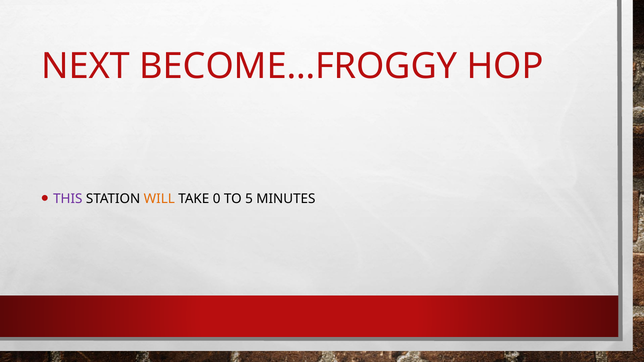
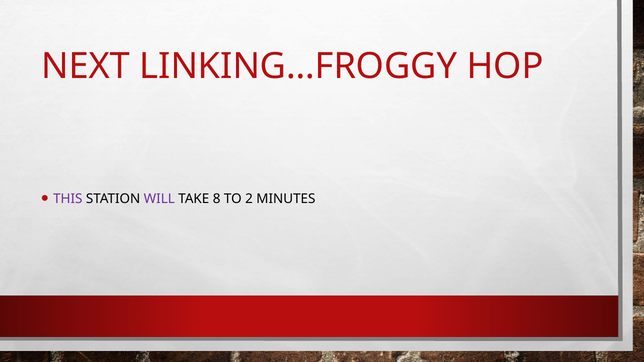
BECOME…FROGGY: BECOME…FROGGY -> LINKING…FROGGY (298, 66)
WILL colour: orange -> purple (159, 199)
0: 0 -> 8 (217, 199)
5: 5 -> 2 (249, 199)
